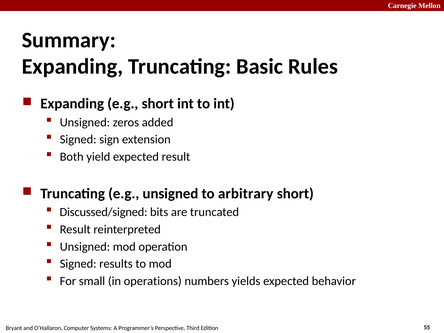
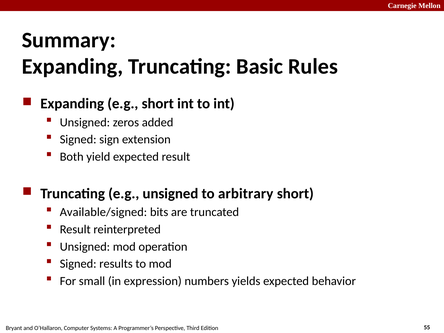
Discussed/signed: Discussed/signed -> Available/signed (103, 212)
operations: operations -> expression (153, 281)
